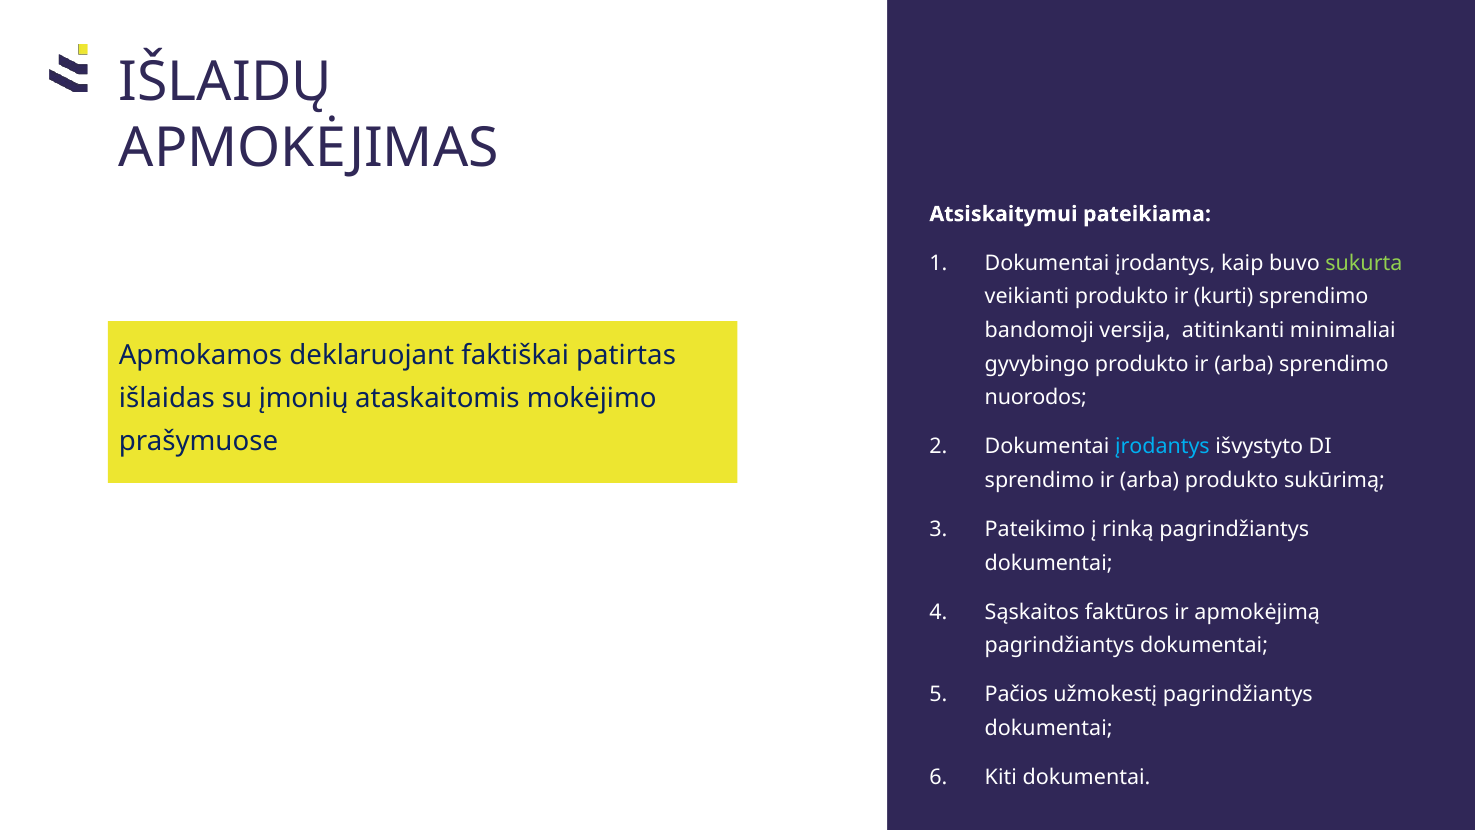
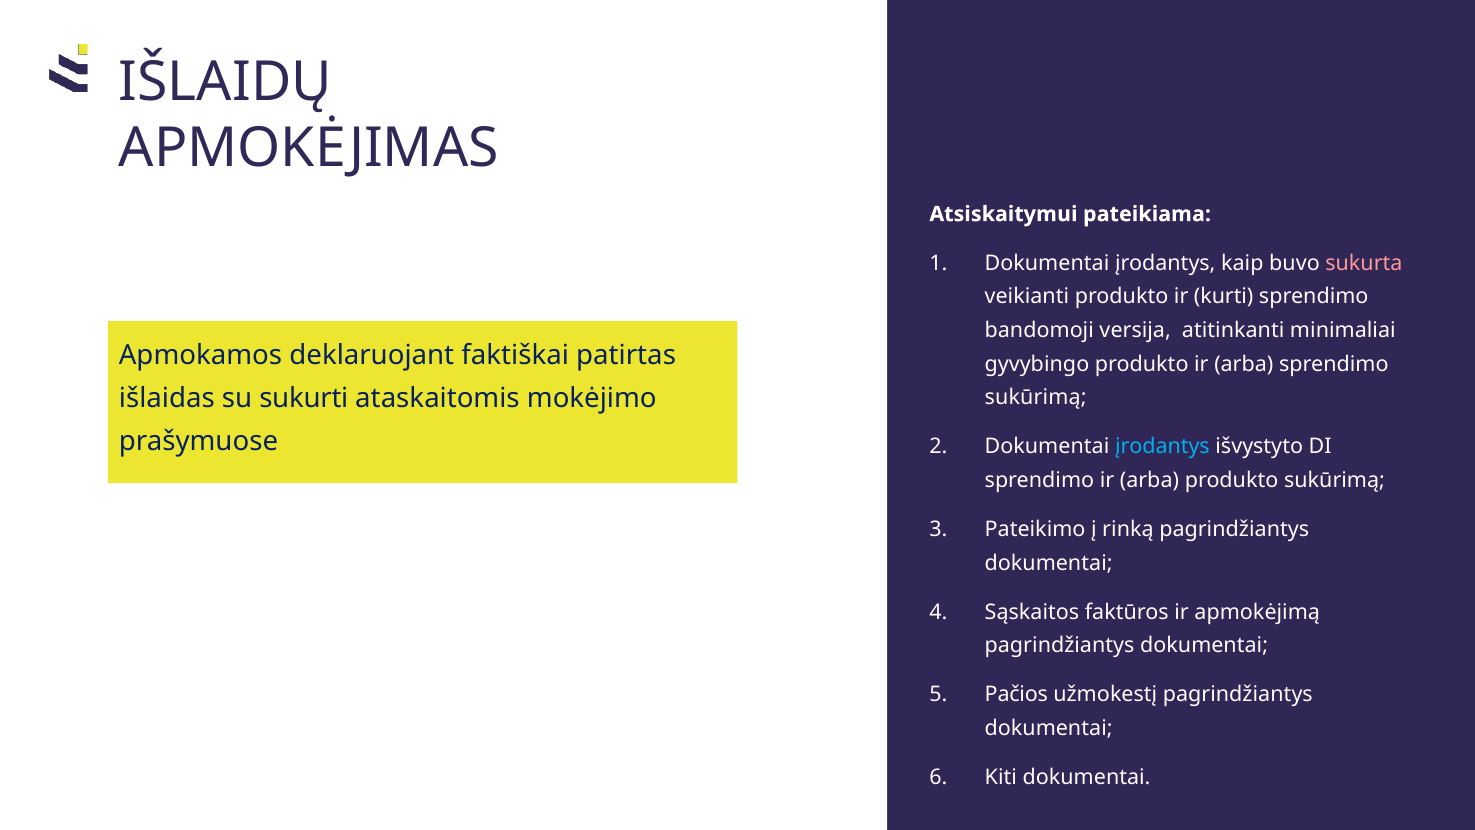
sukurta colour: light green -> pink (1364, 263)
įmonių: įmonių -> sukurti (304, 398)
nuorodos: nuorodos -> sukūrimą (1036, 398)
